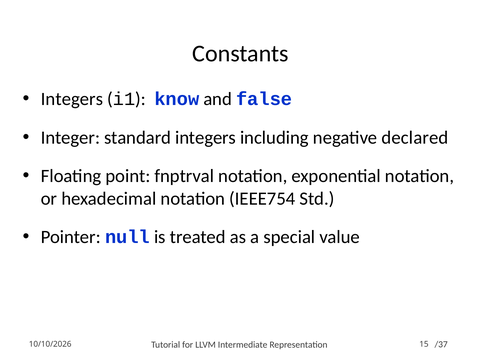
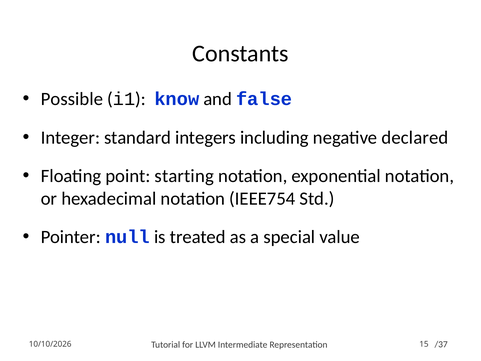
Integers: Integers -> Possible (72, 99)
fnptrval: fnptrval -> starting (184, 176)
